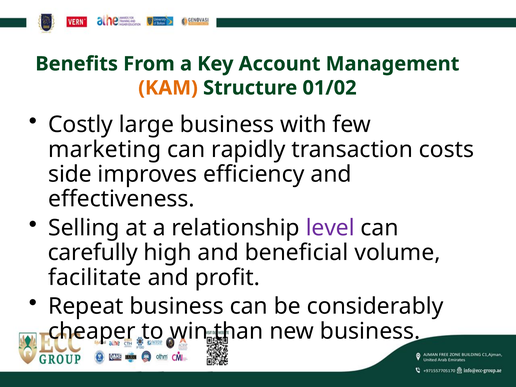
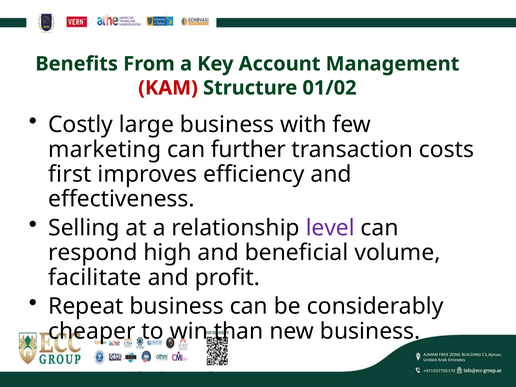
KAM colour: orange -> red (168, 88)
rapidly: rapidly -> further (249, 149)
side: side -> first (70, 174)
carefully: carefully -> respond (93, 253)
